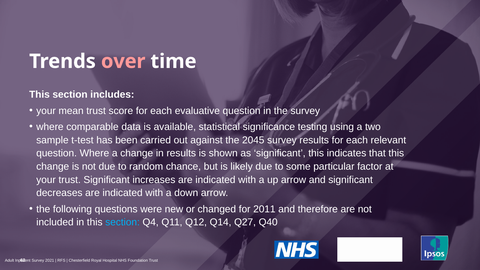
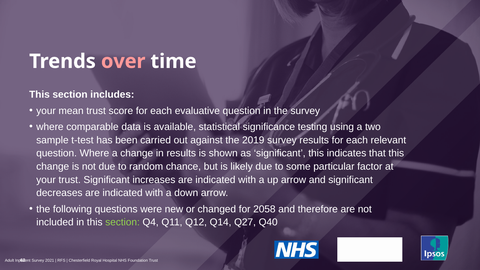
2045: 2045 -> 2019 (253, 140)
2011: 2011 -> 2058 (264, 209)
section colour: light blue -> light green (123, 222)
